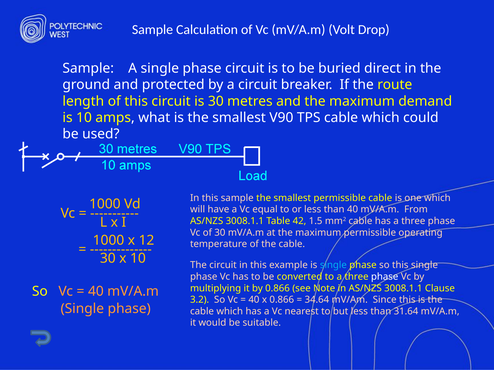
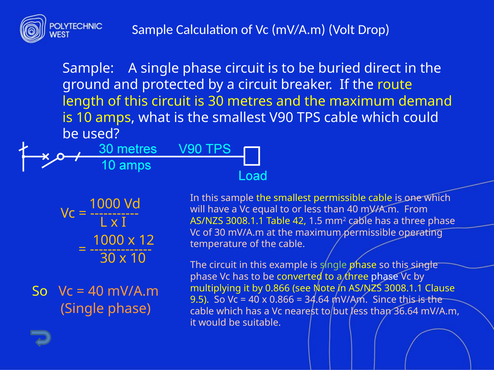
single colour: light blue -> light green (333, 266)
3.2: 3.2 -> 9.5 (200, 300)
31.64: 31.64 -> 36.64 (406, 312)
